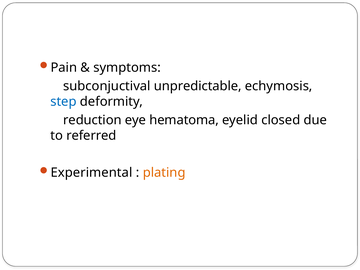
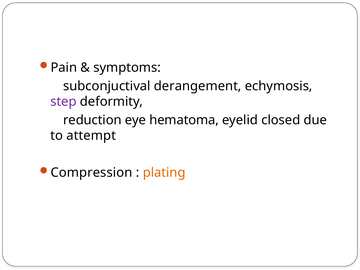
unpredictable: unpredictable -> derangement (198, 86)
step colour: blue -> purple (63, 102)
referred: referred -> attempt (91, 136)
Experimental: Experimental -> Compression (92, 173)
